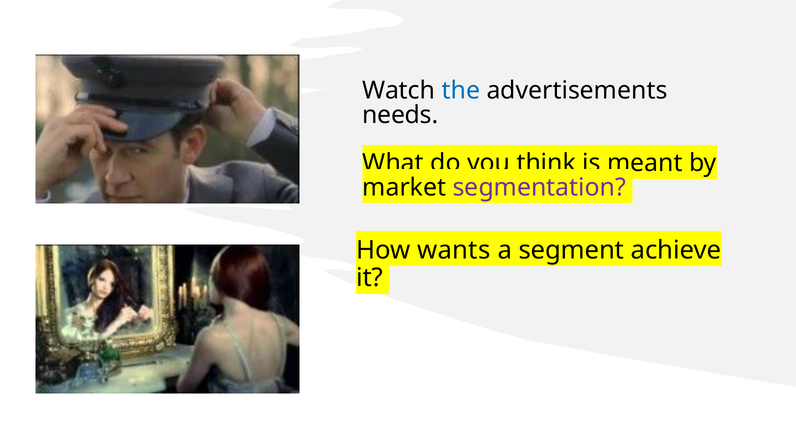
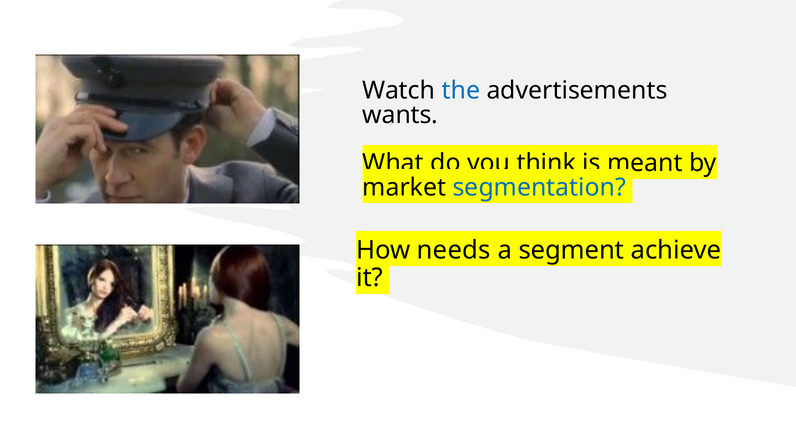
needs: needs -> wants (400, 115)
segmentation colour: purple -> blue (539, 187)
wants: wants -> needs (454, 250)
